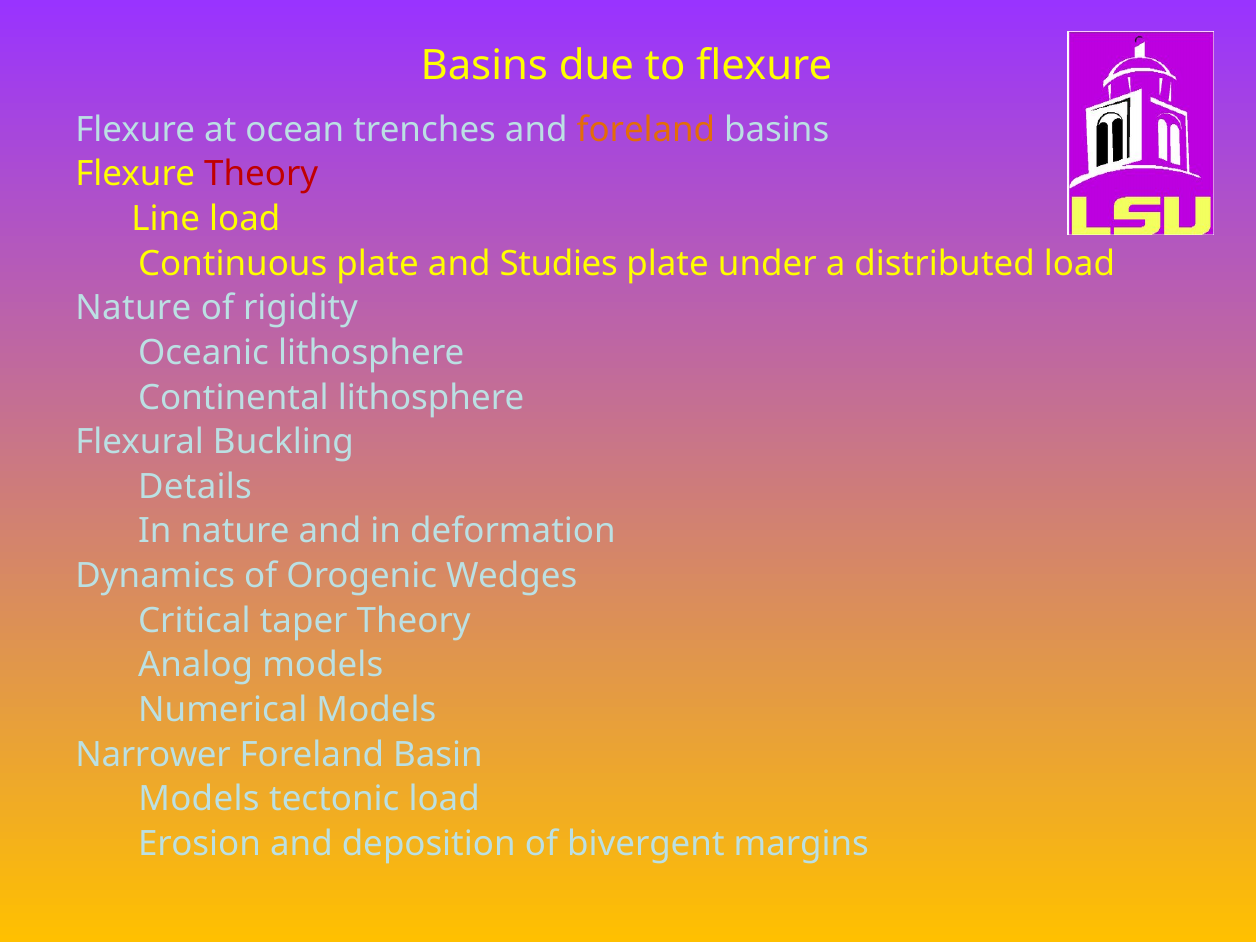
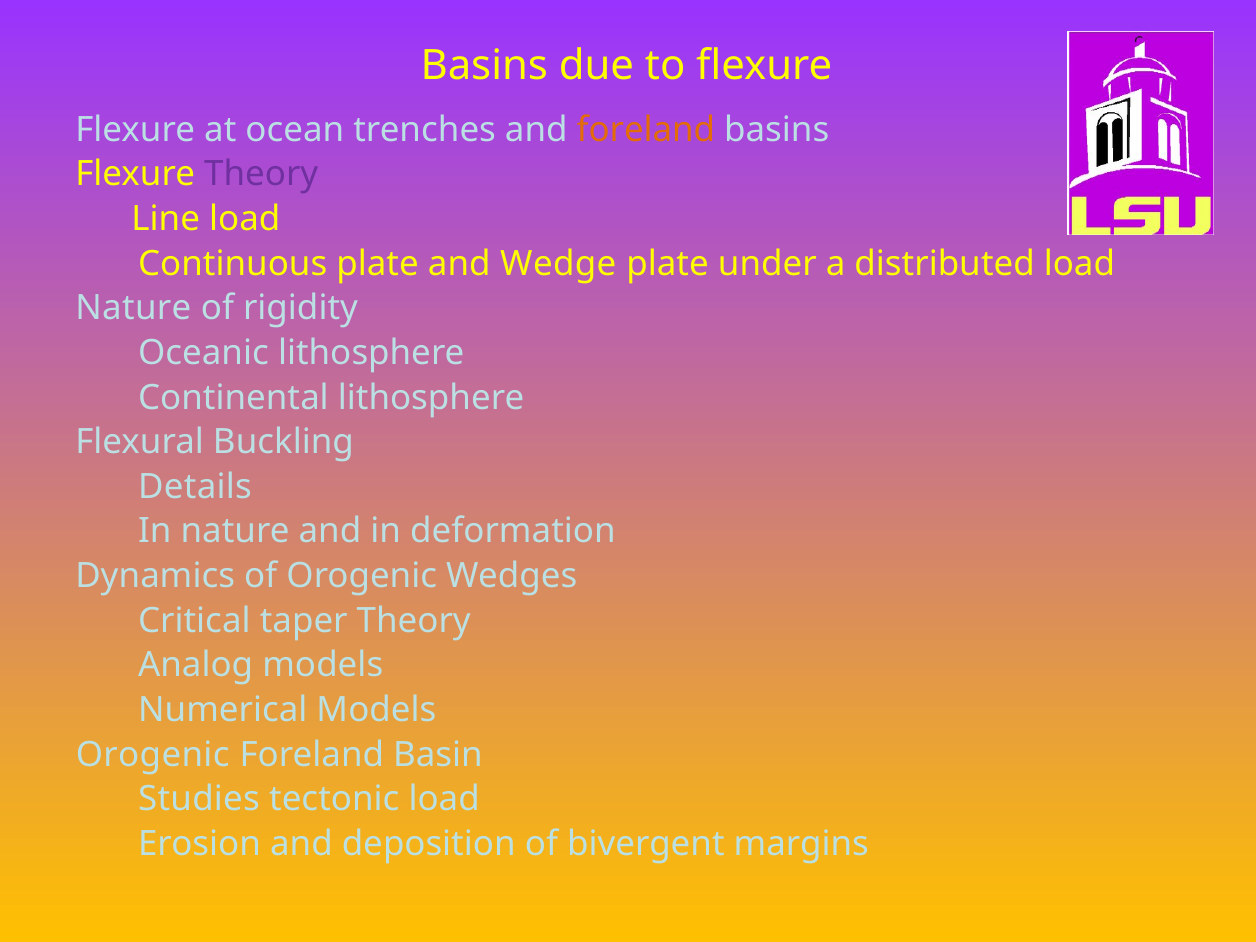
Theory colour: red -> purple (261, 174)
Studies: Studies -> Wedge (558, 264)
Narrower: Narrower -> Orogenic (153, 755)
Models: Models -> Studies (199, 799)
